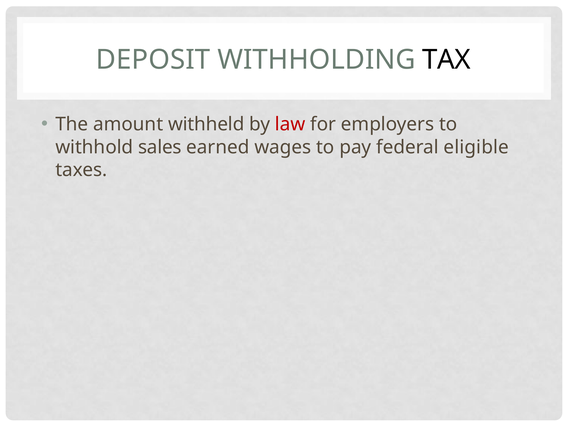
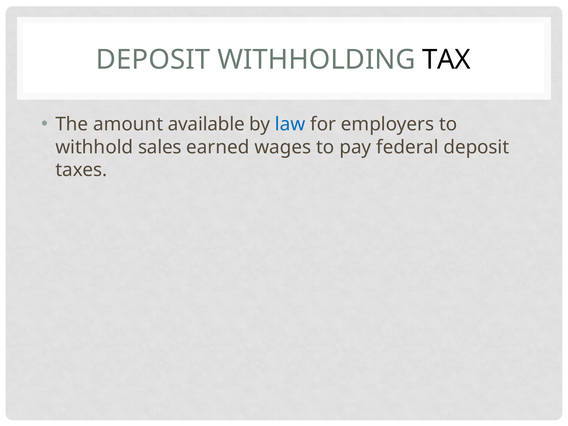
withheld: withheld -> available (206, 124)
law colour: red -> blue (290, 124)
federal eligible: eligible -> deposit (476, 147)
